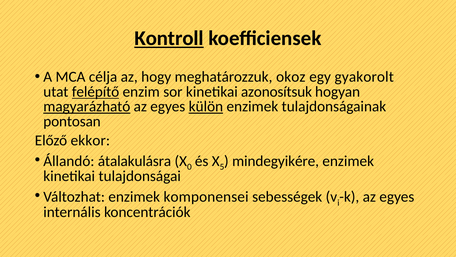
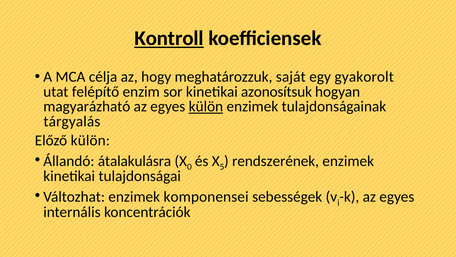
okoz: okoz -> saját (291, 77)
felépítő underline: present -> none (96, 92)
magyarázható underline: present -> none (87, 106)
pontosan: pontosan -> tárgyalás (72, 121)
Előző ekkor: ekkor -> külön (90, 140)
mindegyikére: mindegyikére -> rendszerének (276, 161)
